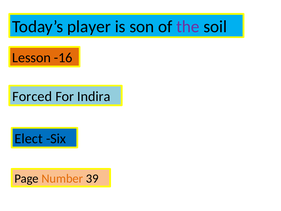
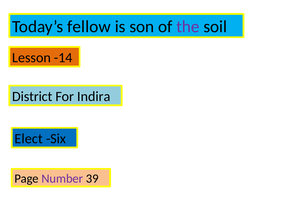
player: player -> fellow (89, 27)
-16: -16 -> -14 (63, 58)
Forced: Forced -> District (32, 96)
Number colour: orange -> purple (62, 178)
